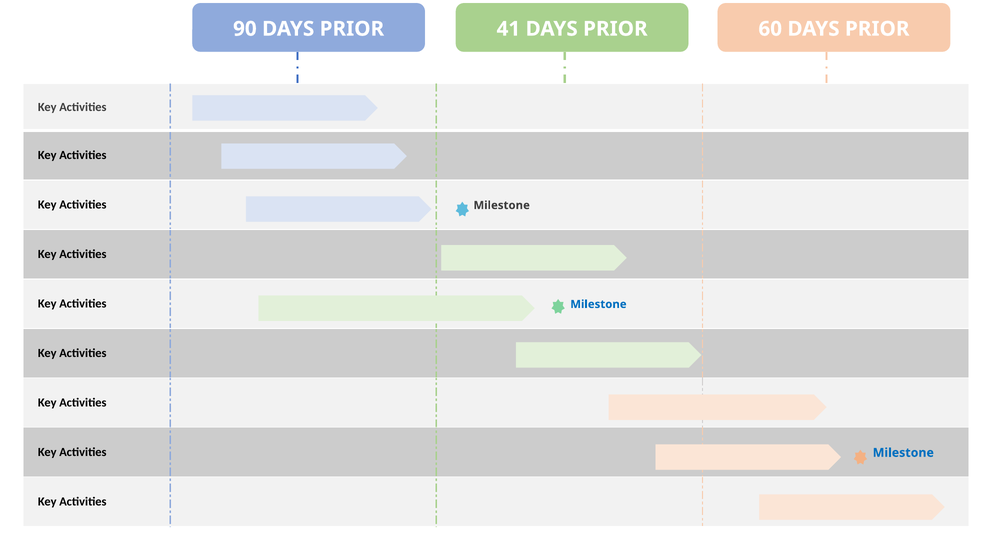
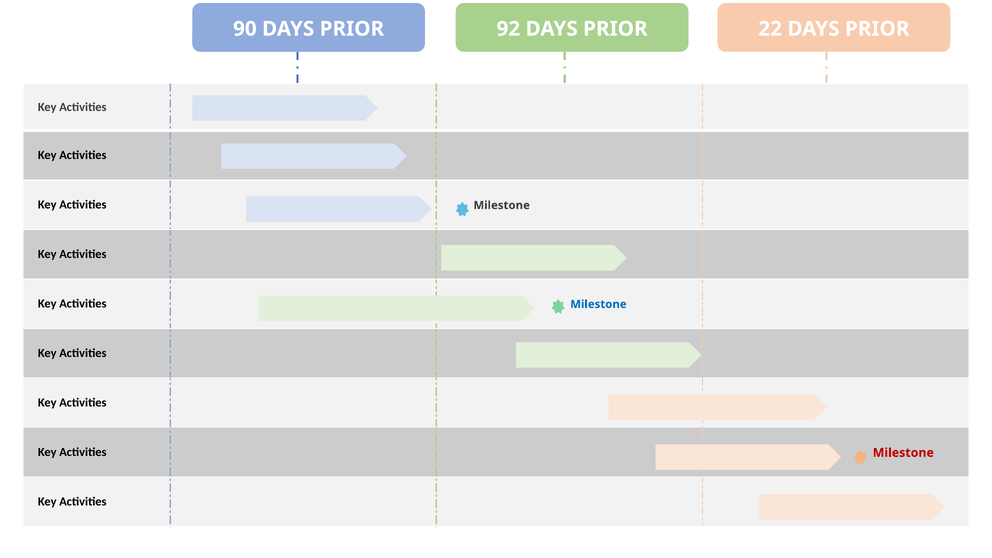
41: 41 -> 92 (508, 29)
60: 60 -> 22 (770, 29)
Milestone colour: blue -> red (903, 453)
